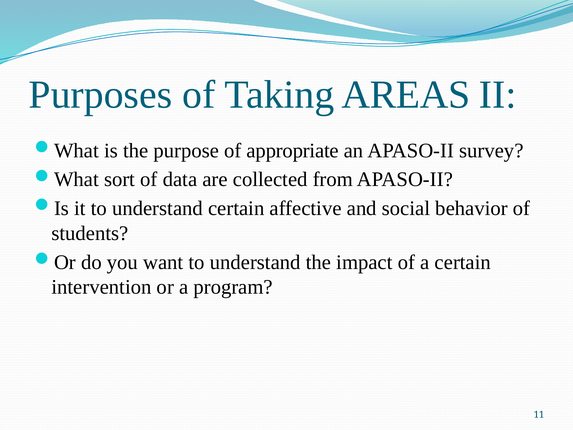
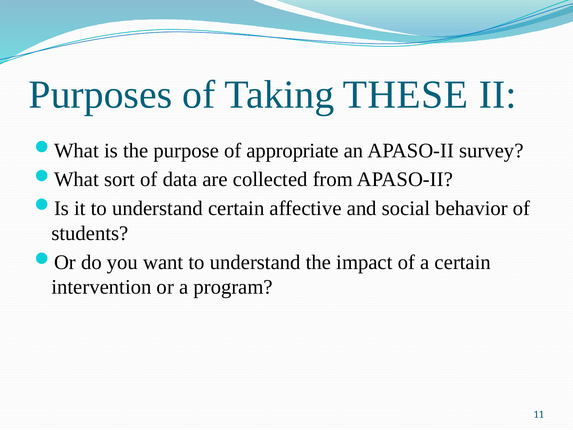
AREAS: AREAS -> THESE (405, 95)
